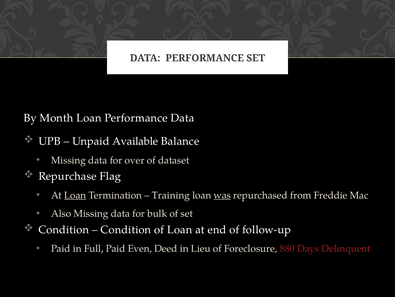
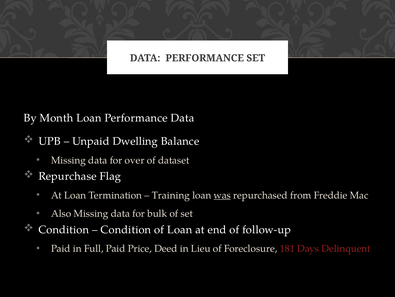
Available: Available -> Dwelling (135, 141)
Loan underline: present -> none (75, 195)
Even: Even -> Price (140, 248)
880: 880 -> 181 (287, 248)
